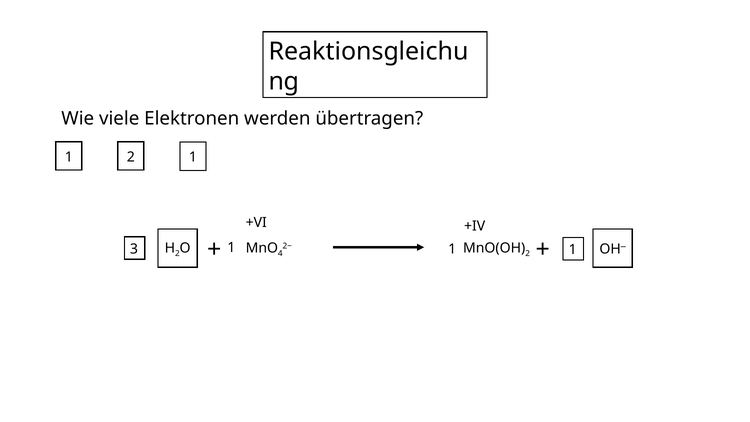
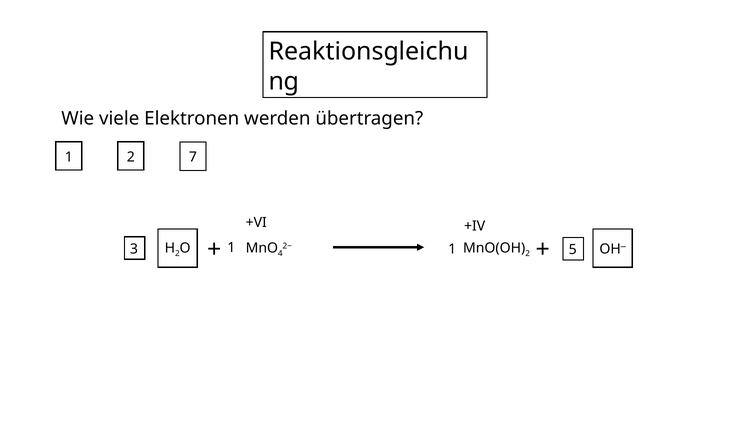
1 2 1: 1 -> 7 (193, 157)
3 1: 1 -> 5 (573, 250)
